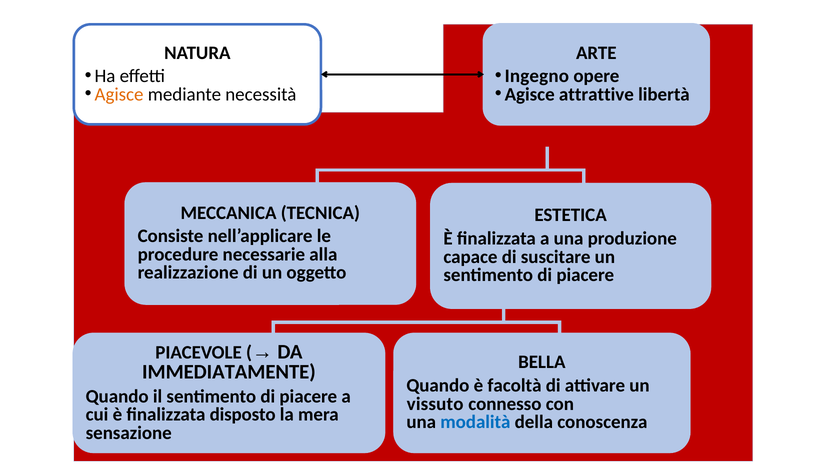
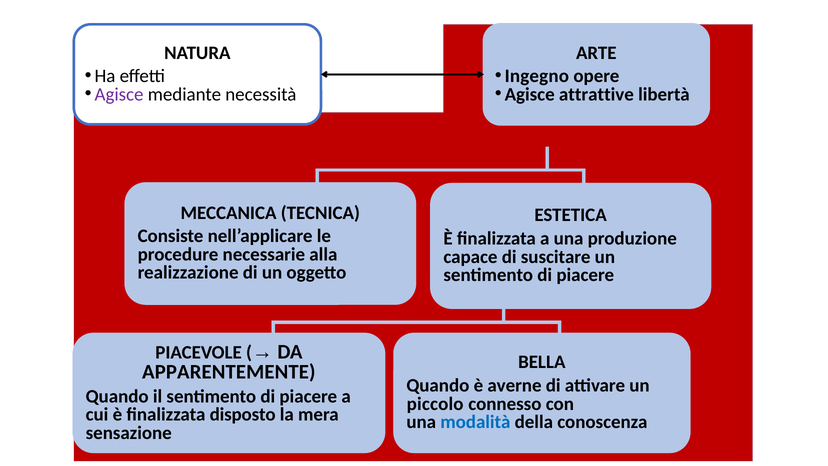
Agisce colour: orange -> purple (119, 94)
IMMEDIATAMENTE: IMMEDIATAMENTE -> APPARENTEMENTE (229, 372)
facoltà: facoltà -> averne (514, 385)
vissuto: vissuto -> piccolo (435, 404)
